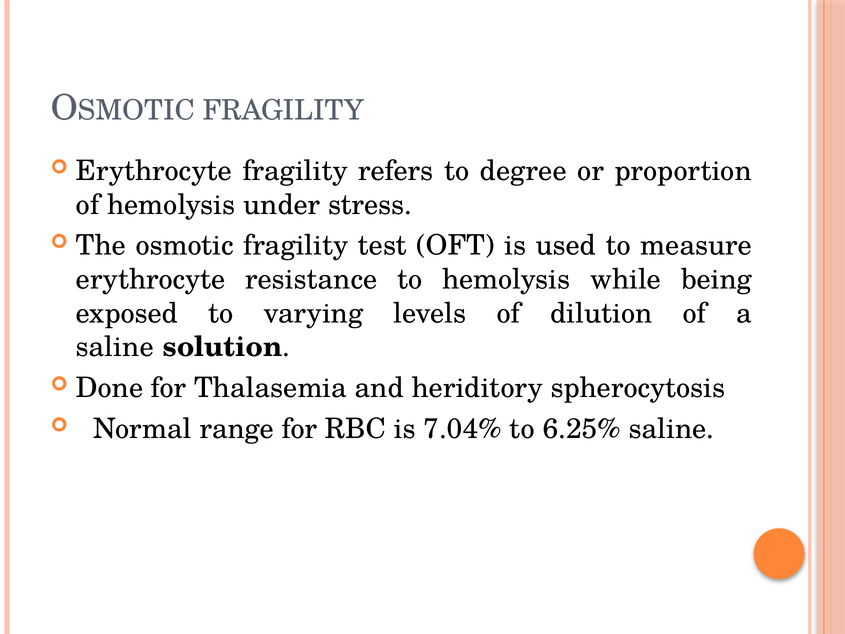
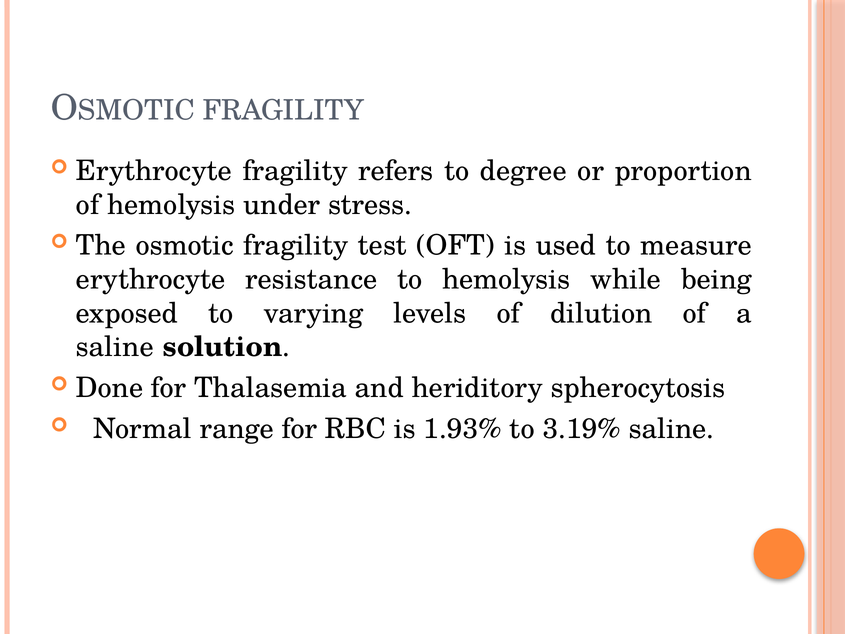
7.04%: 7.04% -> 1.93% (463, 429)
6.25%: 6.25% -> 3.19% (582, 429)
